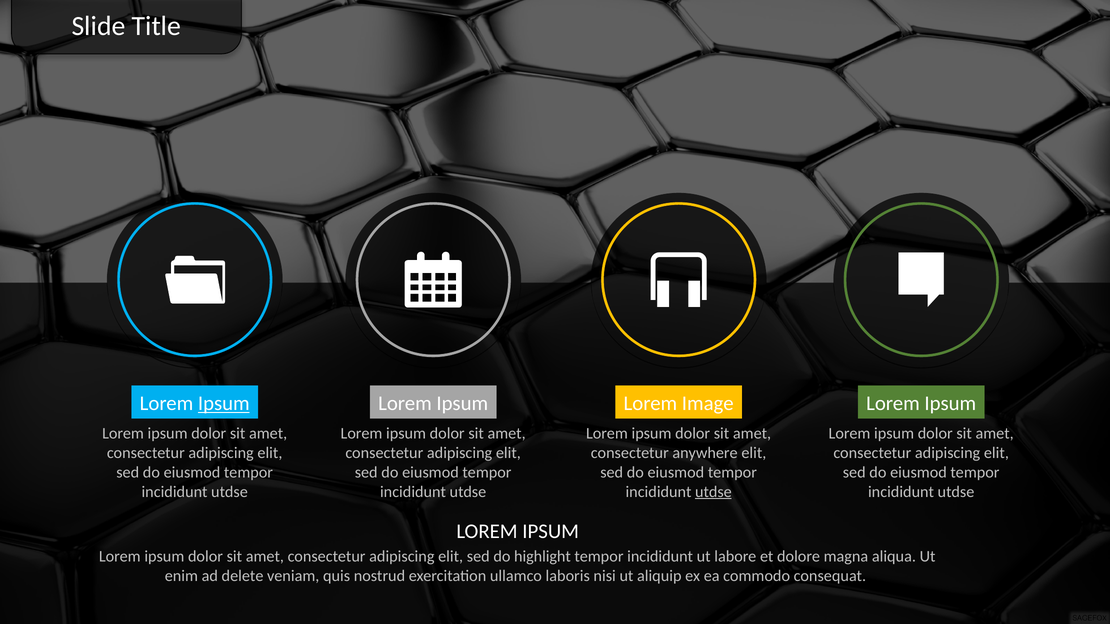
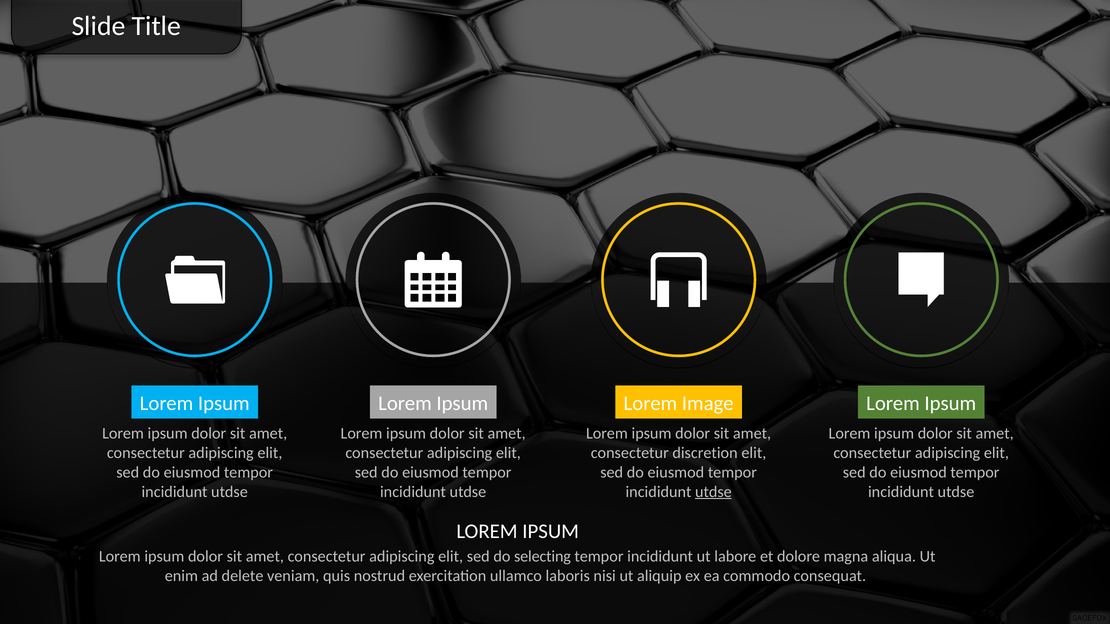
Ipsum underline: present -> none (224, 404)
anywhere: anywhere -> discretion (705, 453)
highlight: highlight -> selecting (543, 557)
